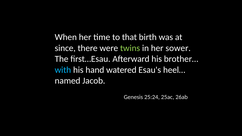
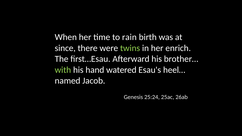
that: that -> rain (129, 37)
sower: sower -> enrich (178, 48)
with colour: light blue -> light green (63, 70)
